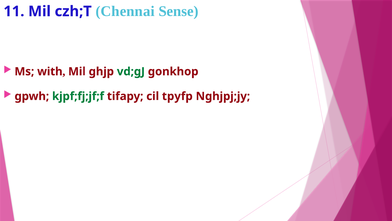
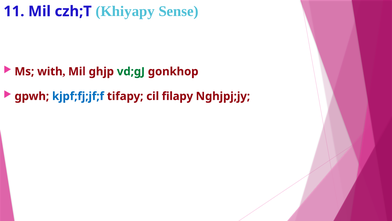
Chennai: Chennai -> Khiyapy (125, 11)
kjpf;fj;jf;f colour: green -> blue (78, 96)
tpyfp: tpyfp -> filapy (177, 96)
